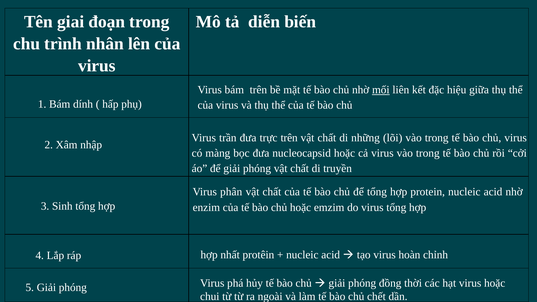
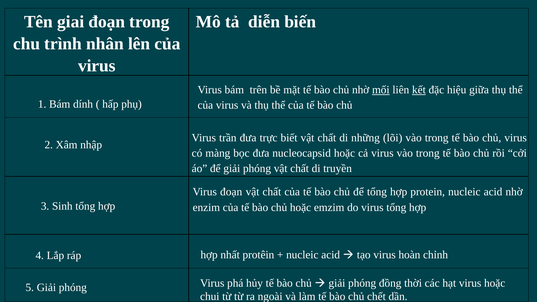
kết underline: none -> present (419, 90)
trực trên: trên -> biết (289, 138)
Virus phân: phân -> đoạn (231, 192)
